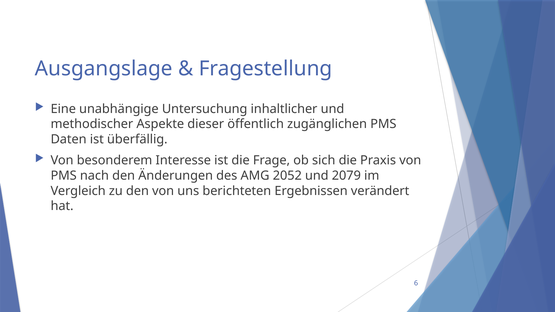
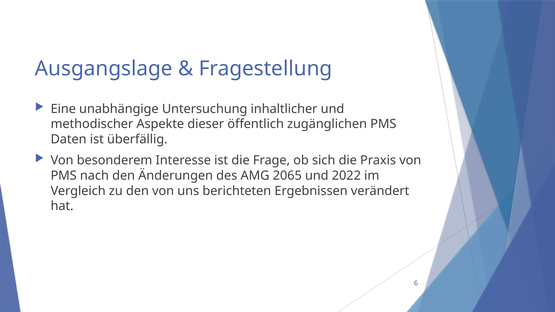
2052: 2052 -> 2065 (287, 176)
2079: 2079 -> 2022 (346, 176)
